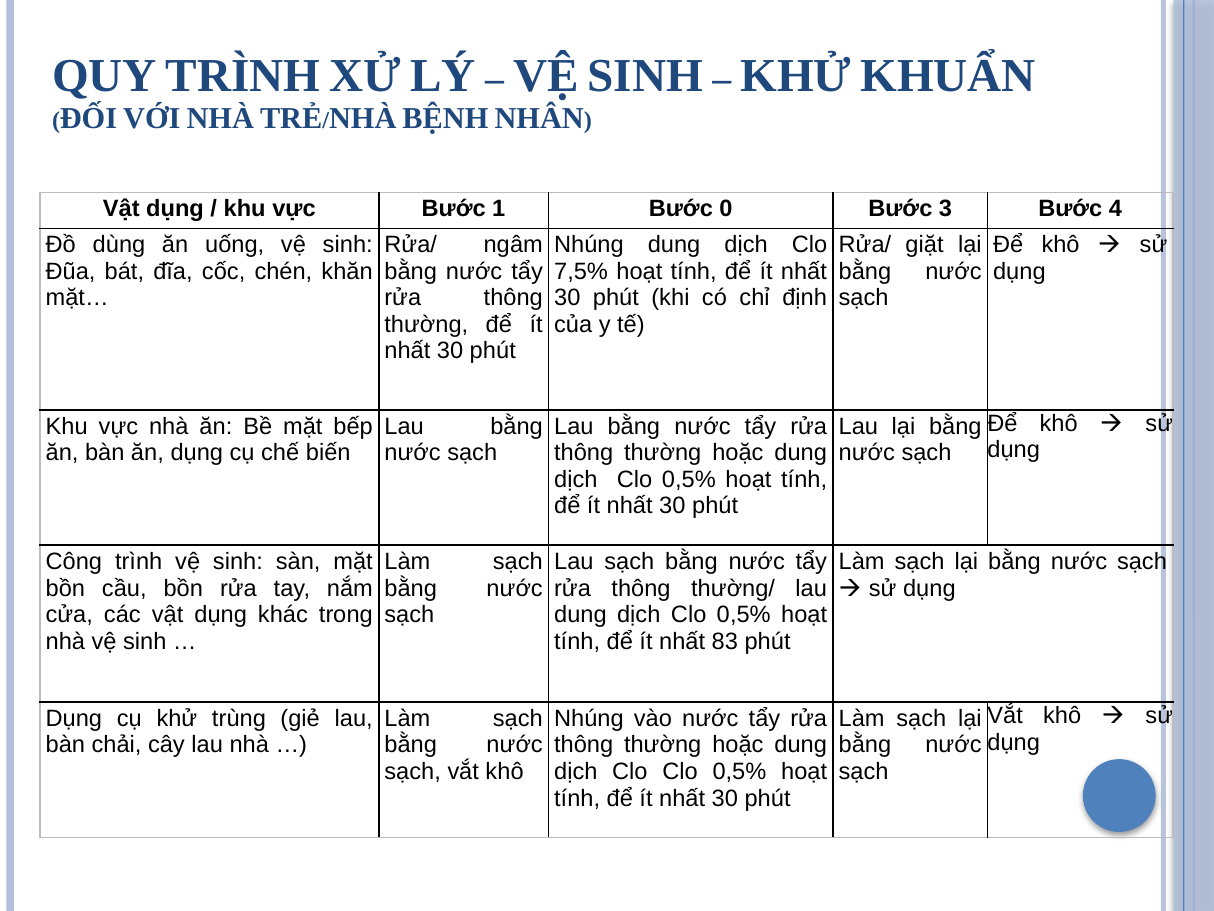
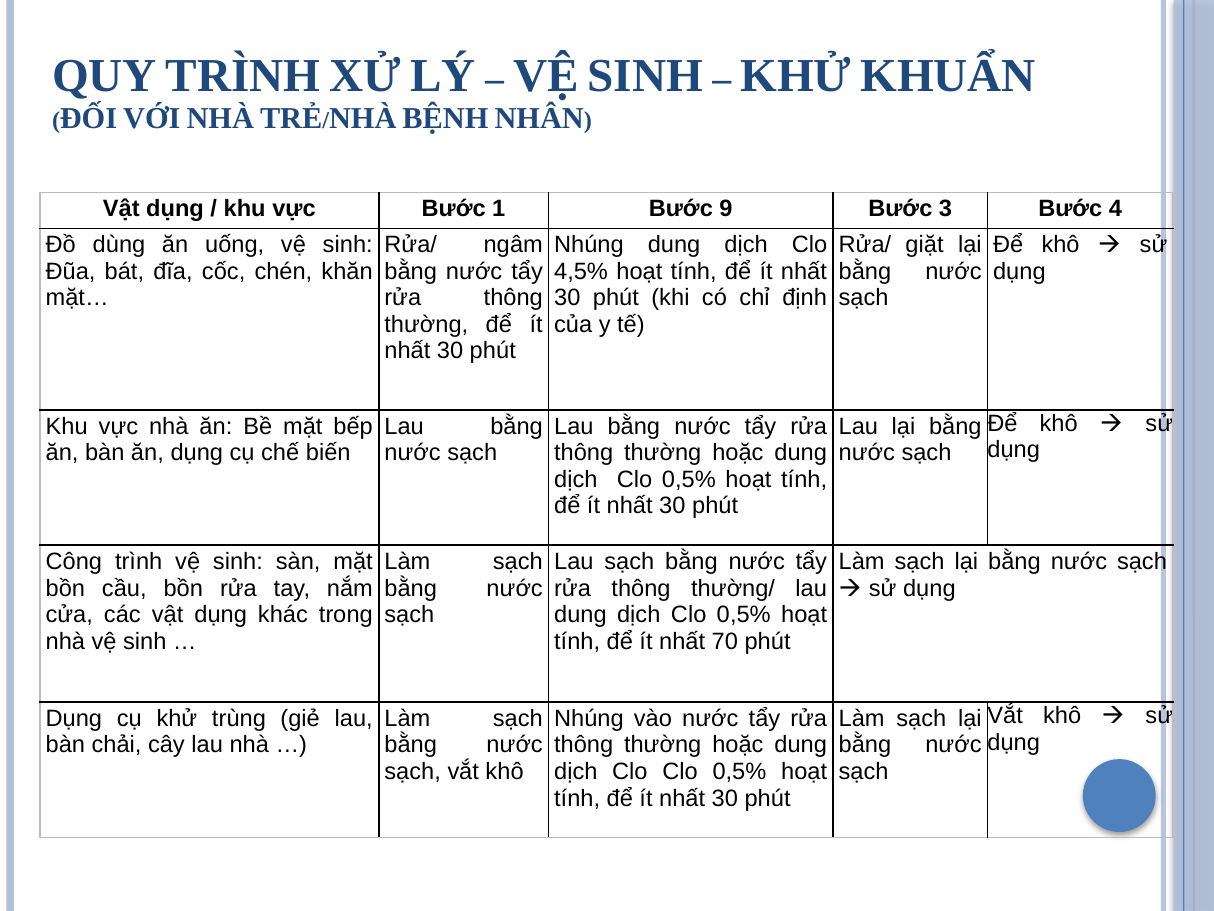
0: 0 -> 9 (726, 209)
7,5%: 7,5% -> 4,5% (581, 271)
83: 83 -> 70 (725, 641)
